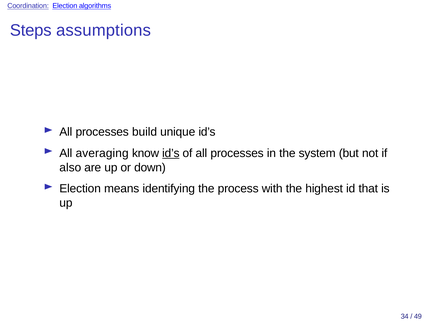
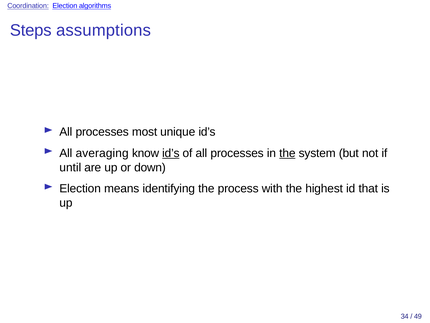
build: build -> most (145, 132)
the underline: none -> present (287, 153)
also: also -> until (70, 167)
